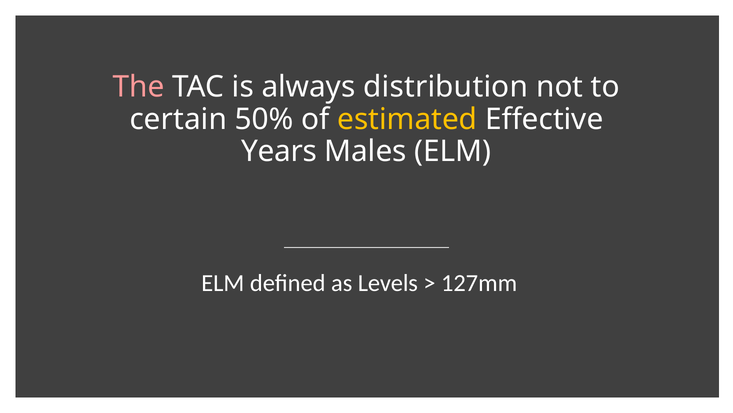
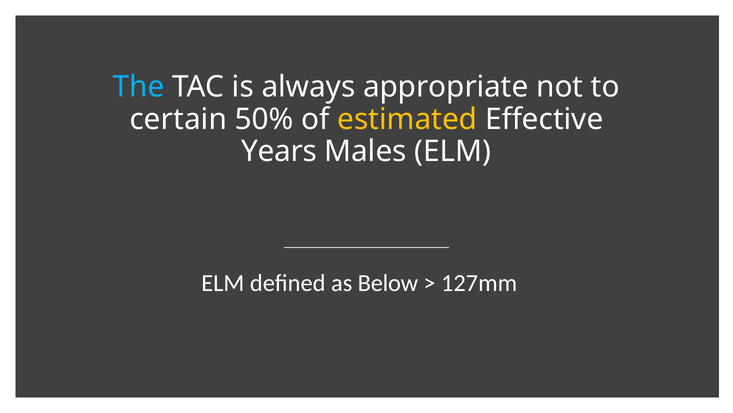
The colour: pink -> light blue (139, 87)
distribution: distribution -> appropriate (446, 87)
Levels: Levels -> Below (388, 283)
